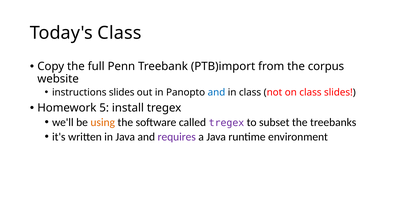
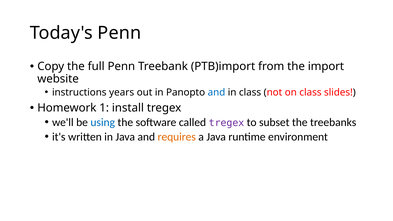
Today's Class: Class -> Penn (119, 33)
corpus: corpus -> import (326, 66)
instructions slides: slides -> years (122, 92)
5: 5 -> 1 (104, 108)
using colour: orange -> blue (103, 122)
requires colour: purple -> orange (177, 137)
